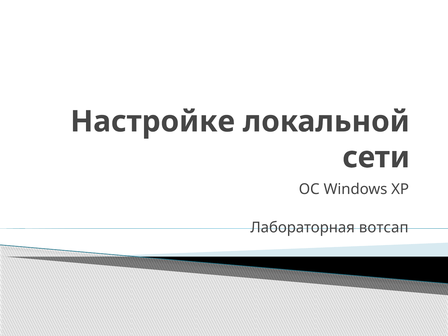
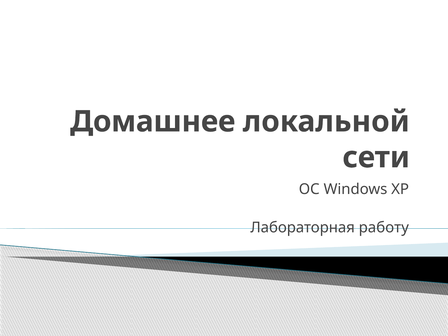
Настройке: Настройке -> Домашнее (153, 122)
вотсап: вотсап -> работу (384, 228)
